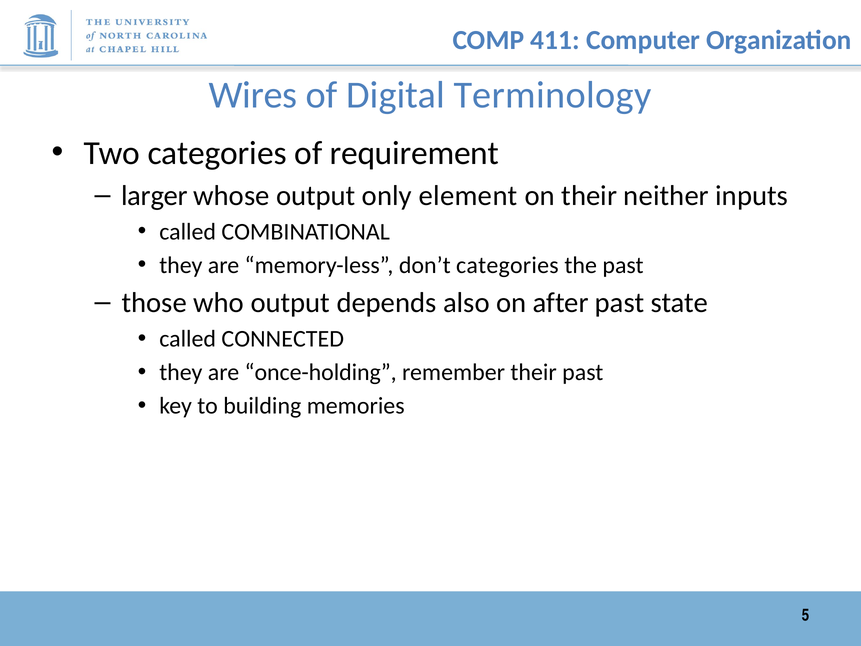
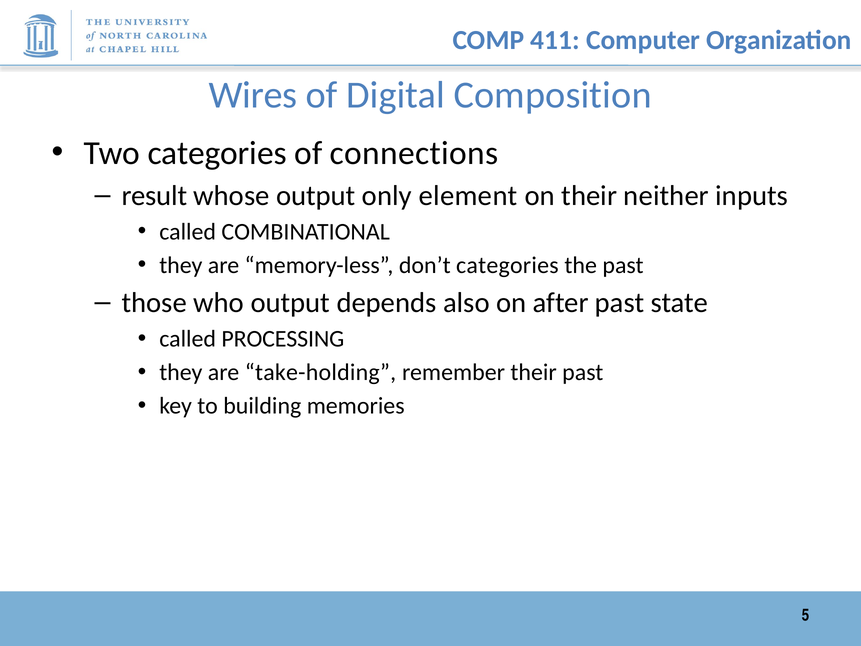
Terminology: Terminology -> Composition (553, 95)
requirement: requirement -> connections (414, 153)
larger: larger -> result (154, 196)
CONNECTED: CONNECTED -> PROCESSING (283, 339)
once-holding: once-holding -> take-holding (320, 372)
